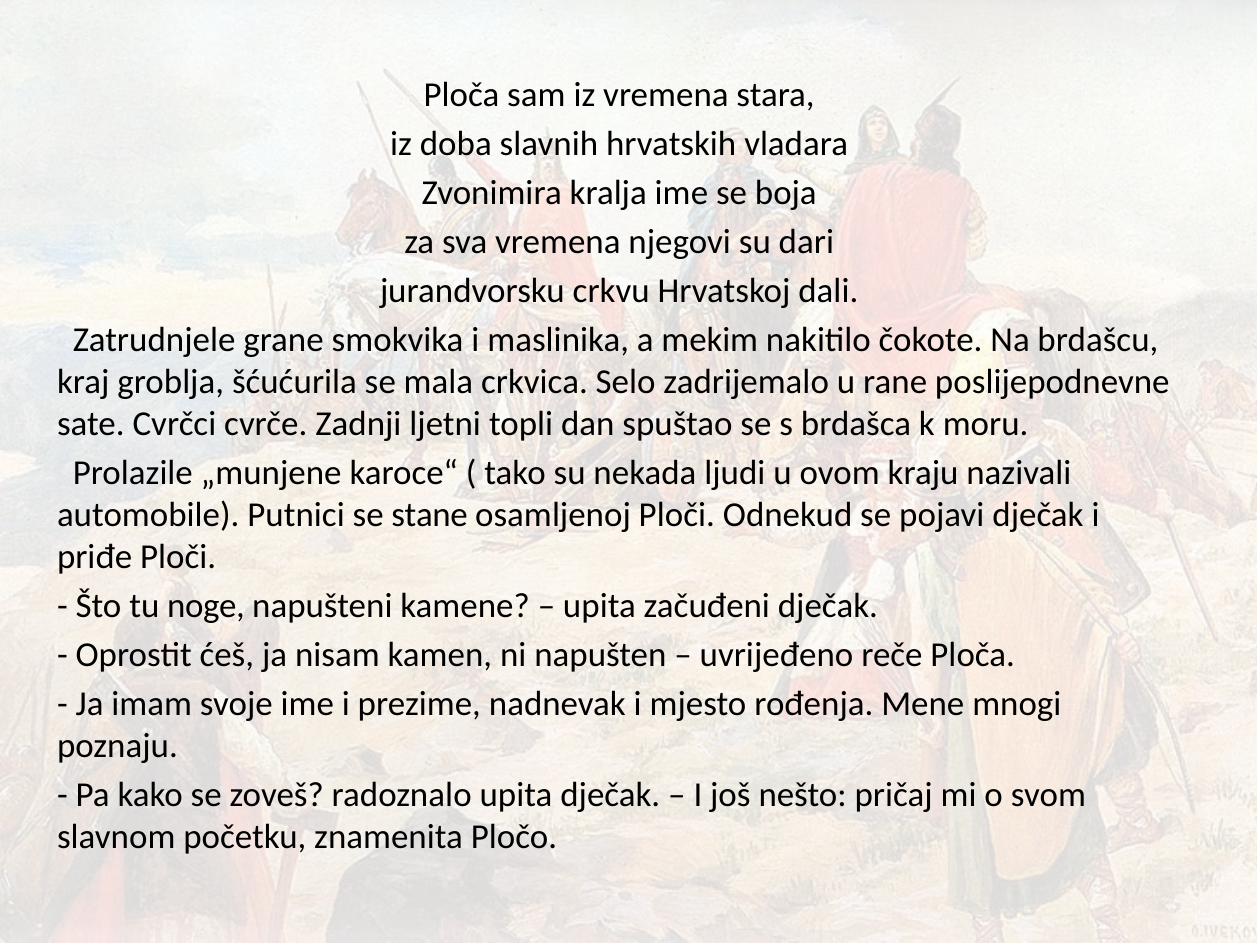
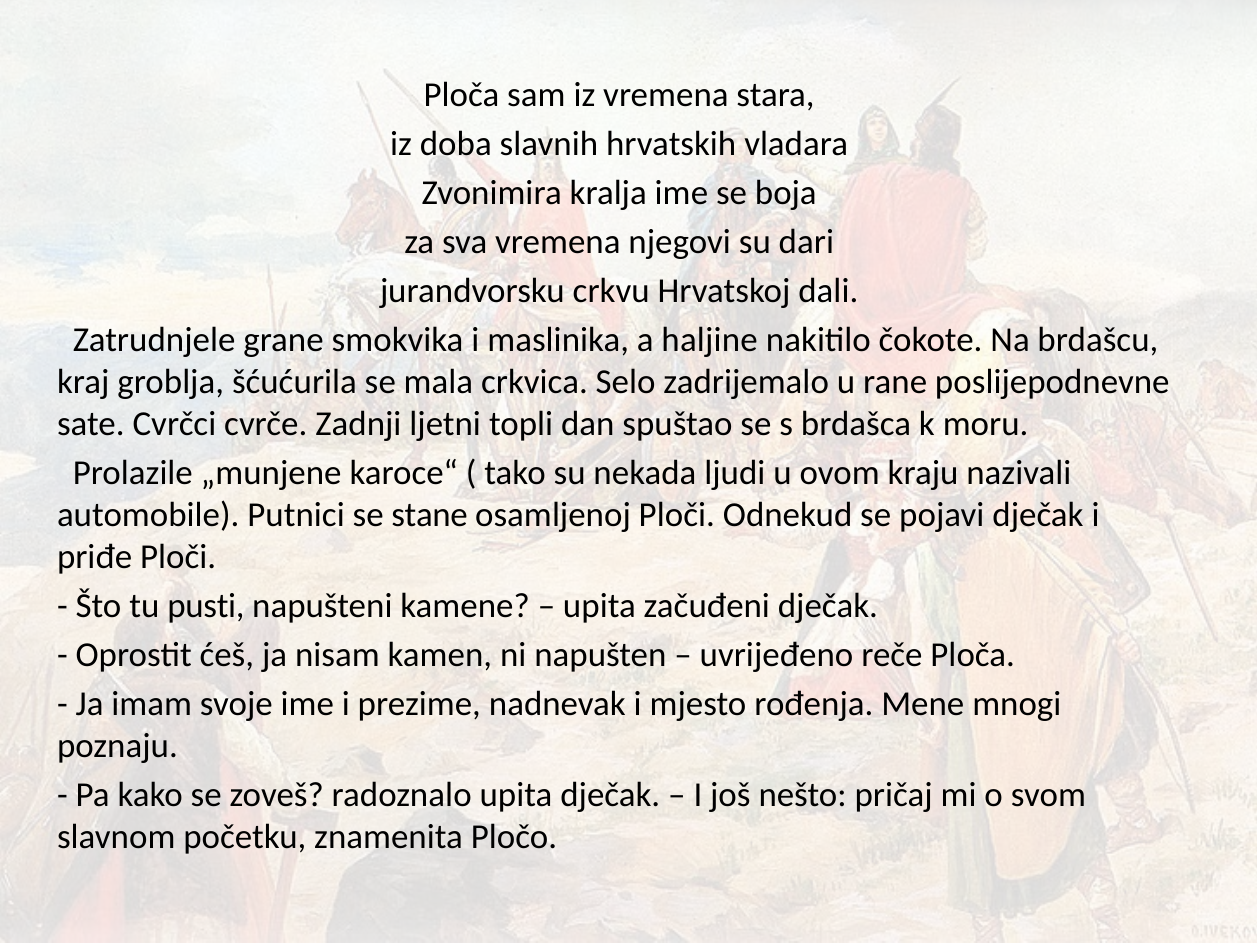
mekim: mekim -> haljine (710, 340)
noge: noge -> pusti (206, 606)
